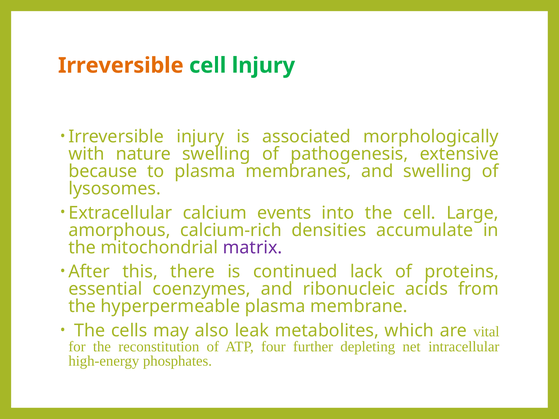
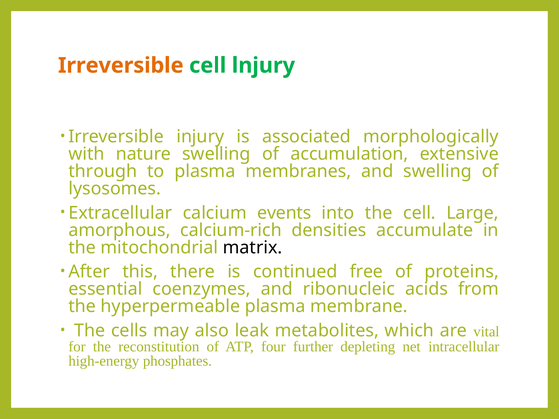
pathogenesis: pathogenesis -> accumulation (349, 154)
because: because -> through (103, 171)
matrix colour: purple -> black (253, 248)
lack: lack -> free (366, 272)
